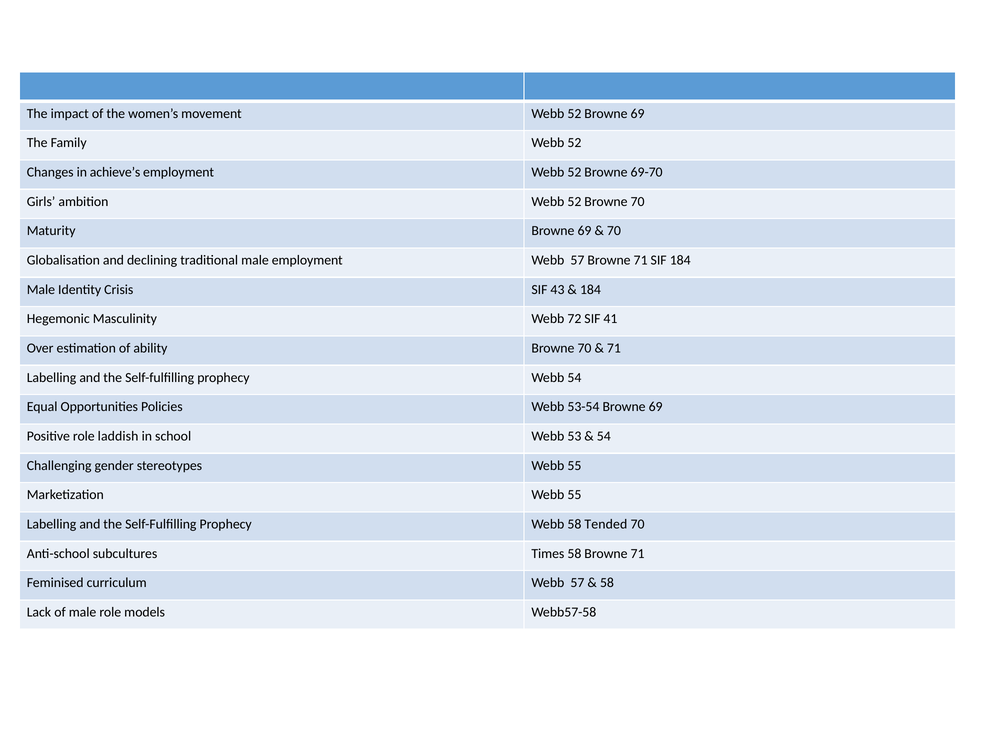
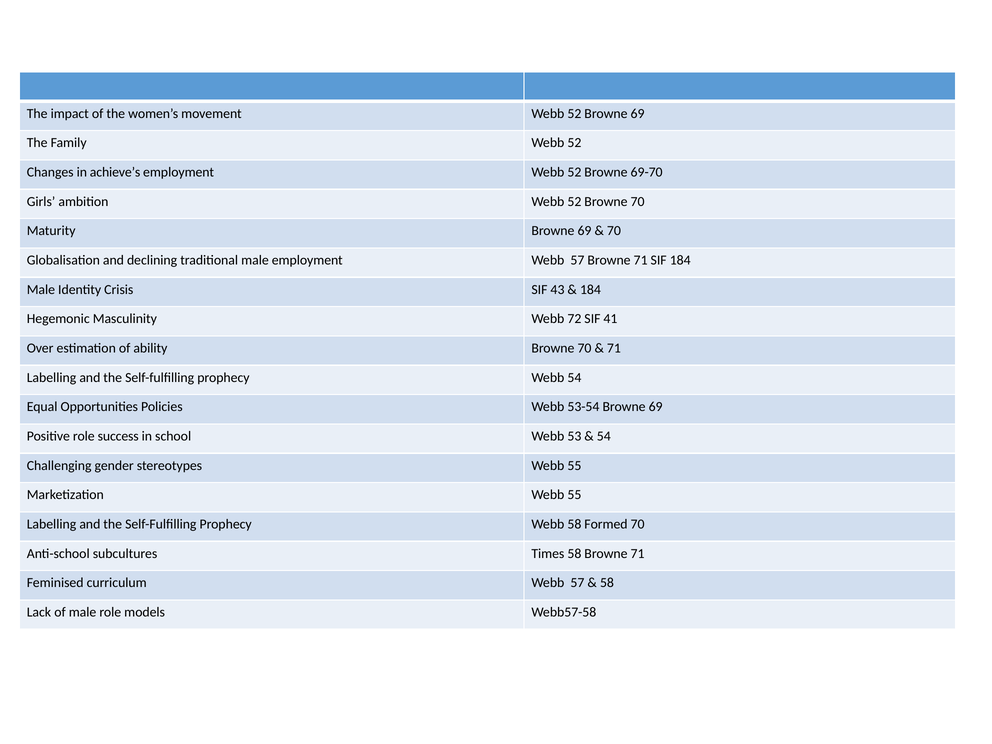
laddish: laddish -> success (118, 436)
Tended: Tended -> Formed (606, 524)
